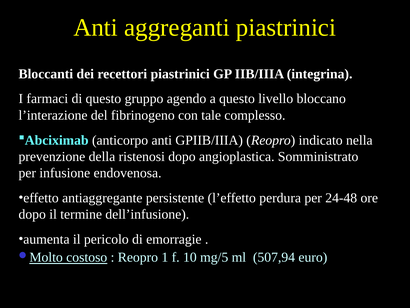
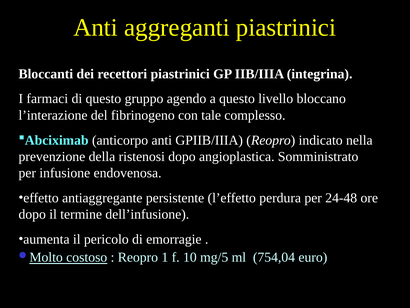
507,94: 507,94 -> 754,04 (274, 257)
